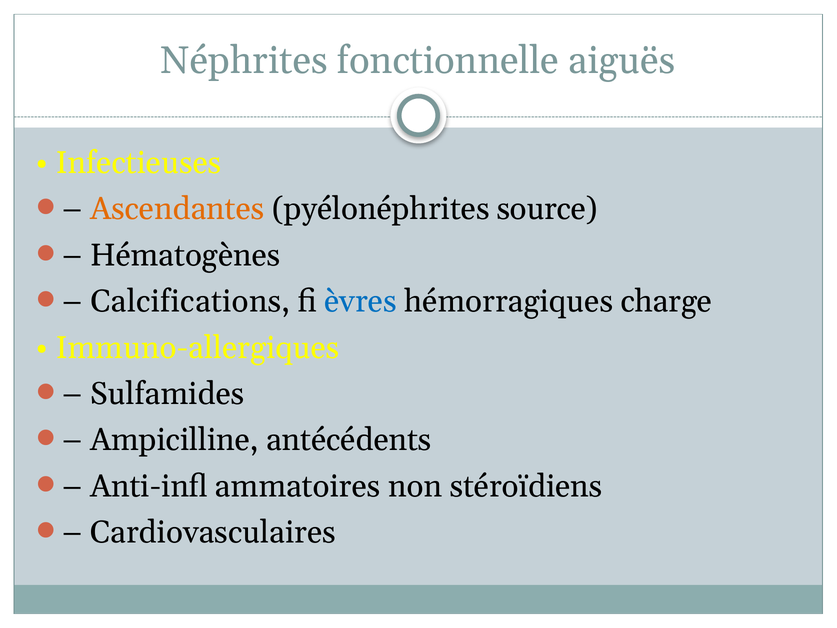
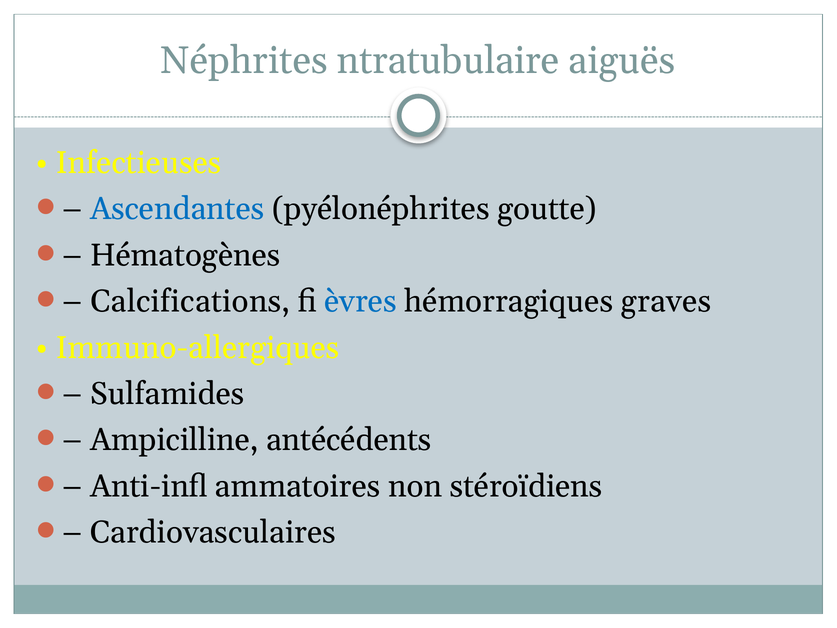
fonctionnelle: fonctionnelle -> ntratubulaire (448, 60)
Ascendantes colour: orange -> blue (177, 209)
source: source -> goutte (547, 209)
charge: charge -> graves (666, 301)
